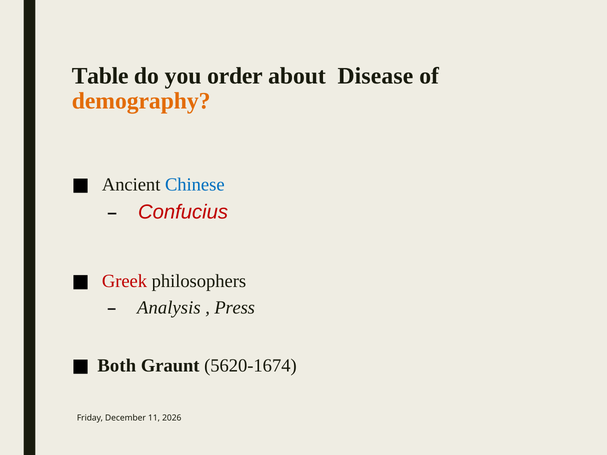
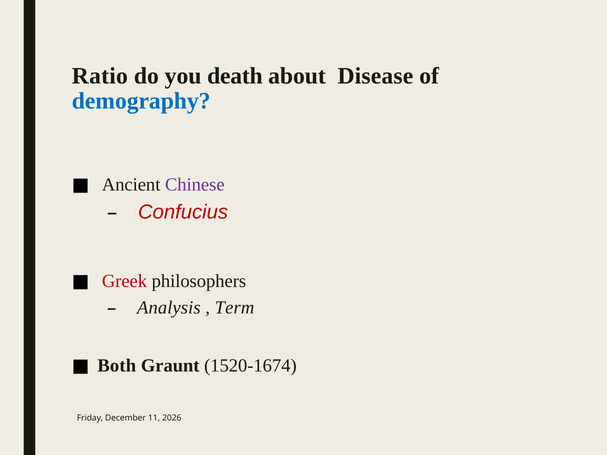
Table: Table -> Ratio (100, 76)
order: order -> death (235, 76)
demography colour: orange -> blue (141, 101)
Chinese colour: blue -> purple (195, 185)
Press: Press -> Term (234, 308)
5620-1674: 5620-1674 -> 1520-1674 (250, 366)
